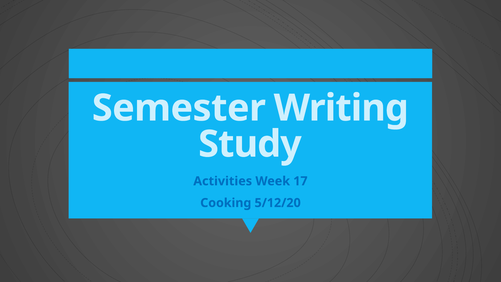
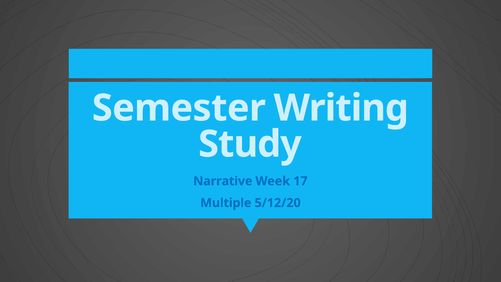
Activities: Activities -> Narrative (223, 181)
Cooking: Cooking -> Multiple (226, 203)
